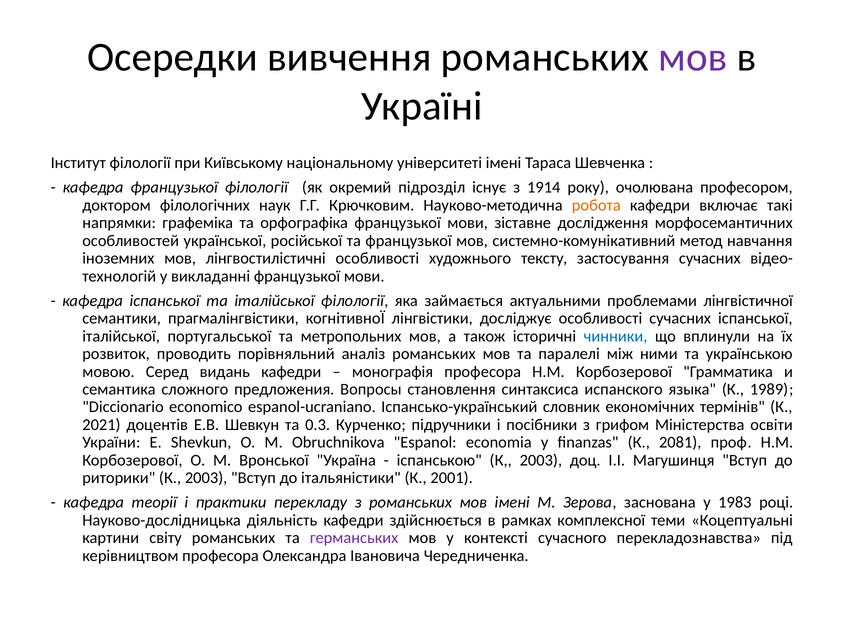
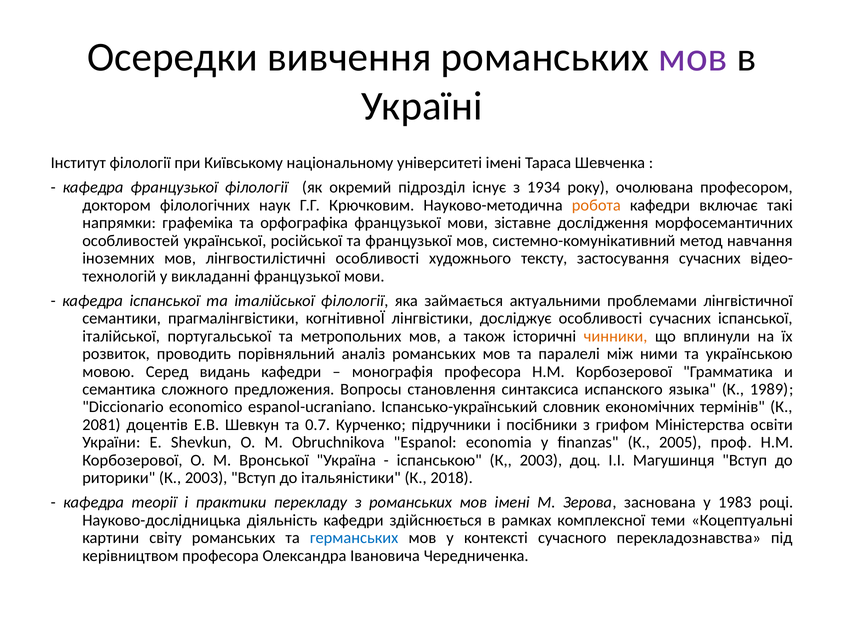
1914: 1914 -> 1934 (544, 187)
чинники colour: blue -> orange (616, 336)
2021: 2021 -> 2081 (101, 425)
0.3: 0.3 -> 0.7 (318, 425)
2081: 2081 -> 2005 (680, 443)
2001: 2001 -> 2018 (452, 478)
германських colour: purple -> blue (354, 538)
